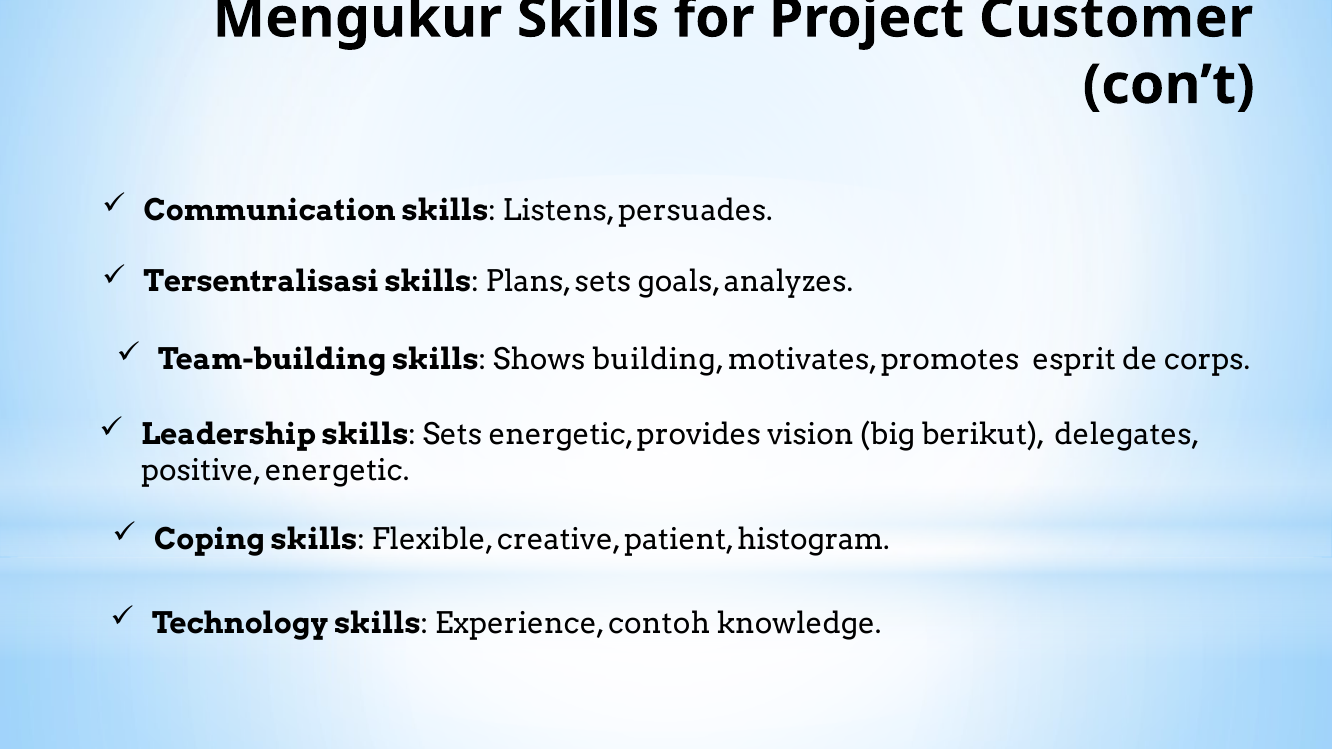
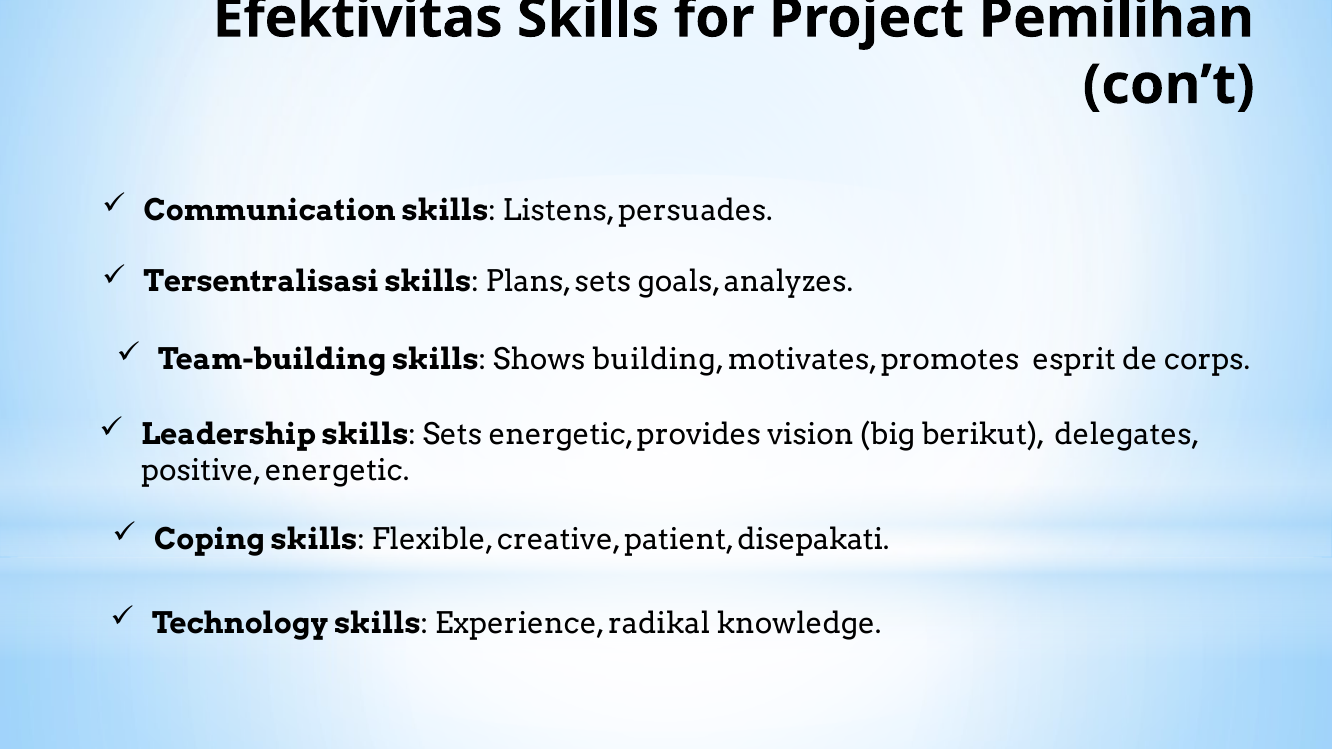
Mengukur: Mengukur -> Efektivitas (358, 18)
Customer: Customer -> Pemilihan (1116, 18)
histogram: histogram -> disepakati (813, 540)
contoh: contoh -> radikal (659, 624)
